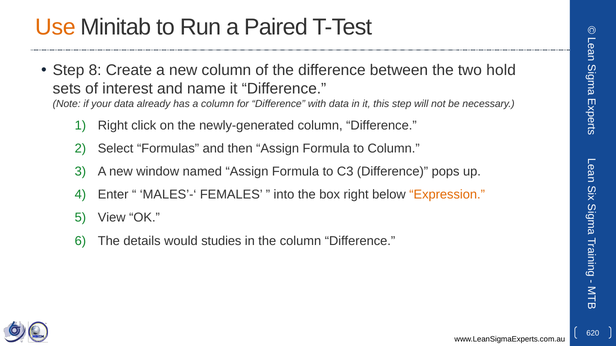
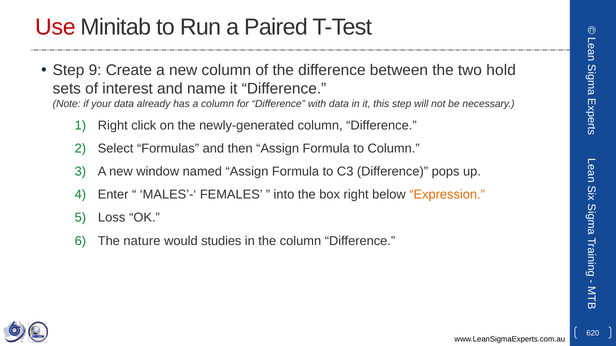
Use colour: orange -> red (55, 27)
8: 8 -> 9 (95, 70)
View: View -> Loss (112, 218)
details: details -> nature (142, 241)
